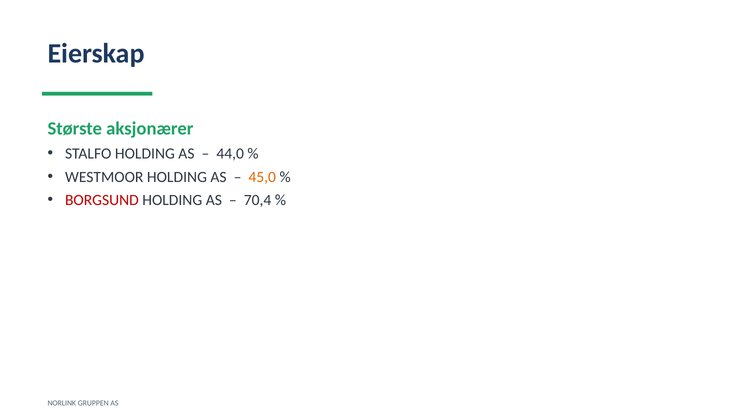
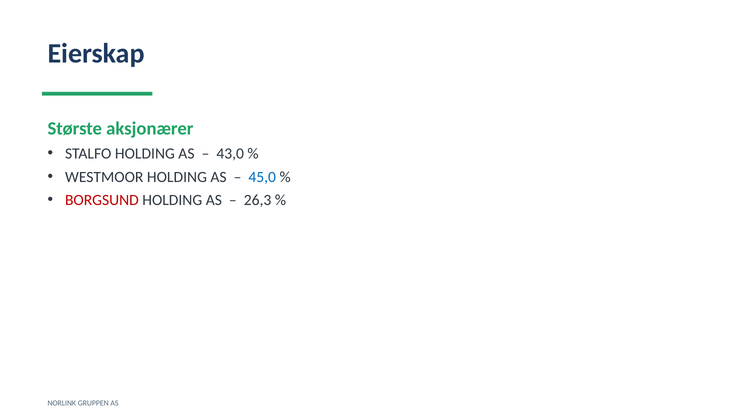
44,0: 44,0 -> 43,0 (230, 154)
45,0 colour: orange -> blue (262, 177)
70,4: 70,4 -> 26,3 (258, 200)
